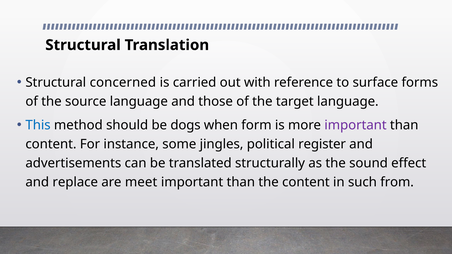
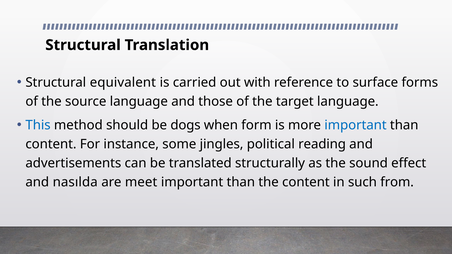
concerned: concerned -> equivalent (123, 83)
important colour: purple -> blue (356, 125)
register: register -> reading (322, 144)
replace: replace -> nasılda (75, 182)
